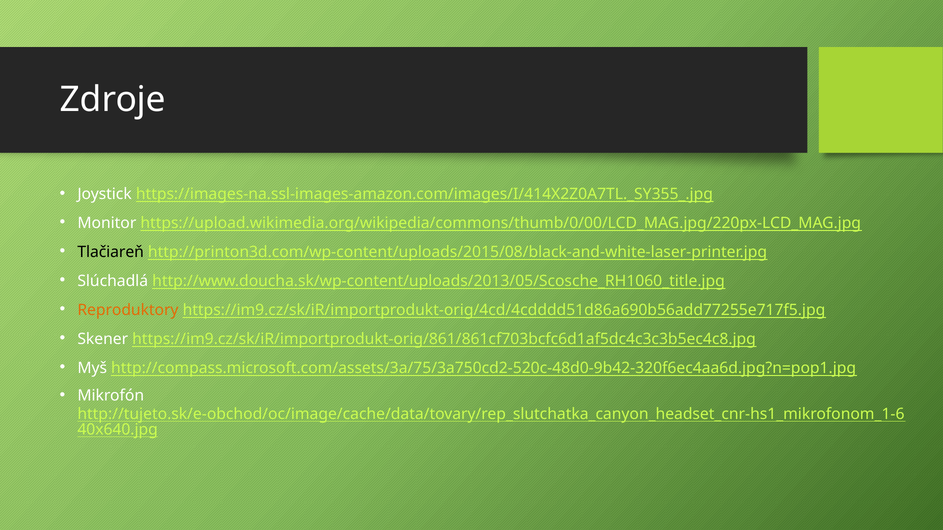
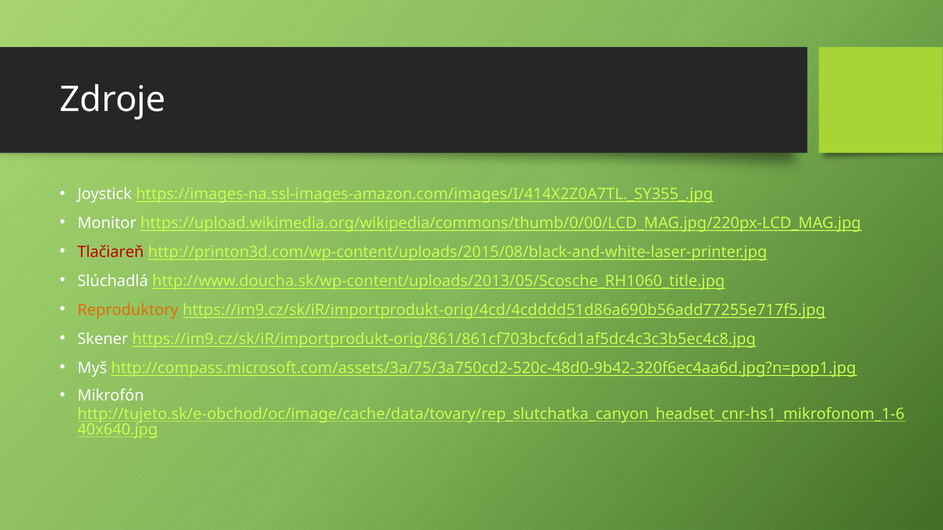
Tlačiareň colour: black -> red (111, 252)
